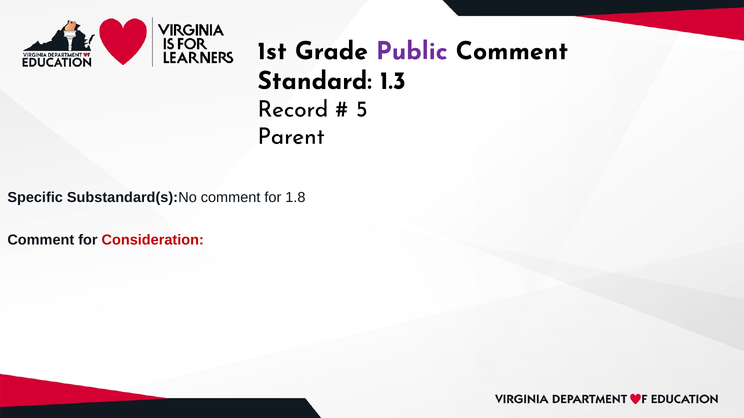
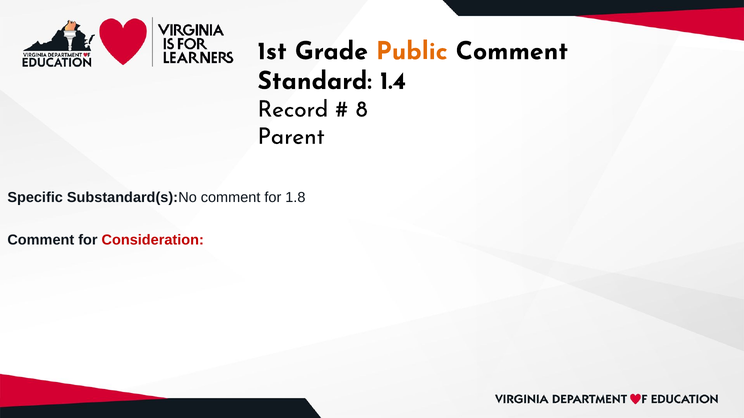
Public colour: purple -> orange (412, 51)
1.3: 1.3 -> 1.4 (393, 81)
5: 5 -> 8 (362, 109)
